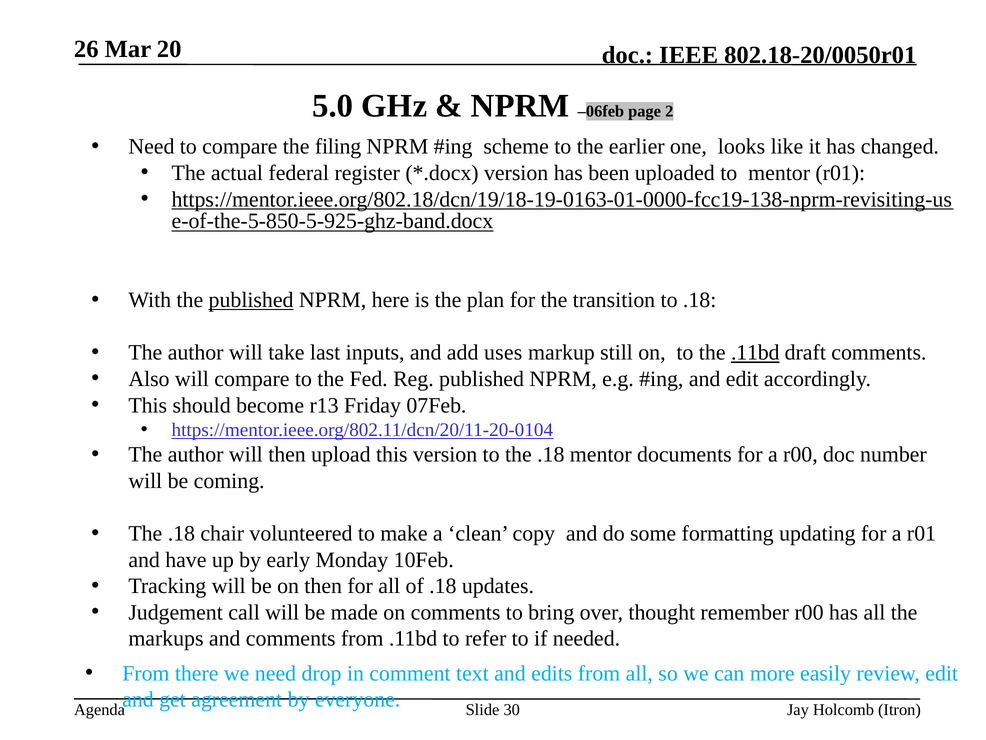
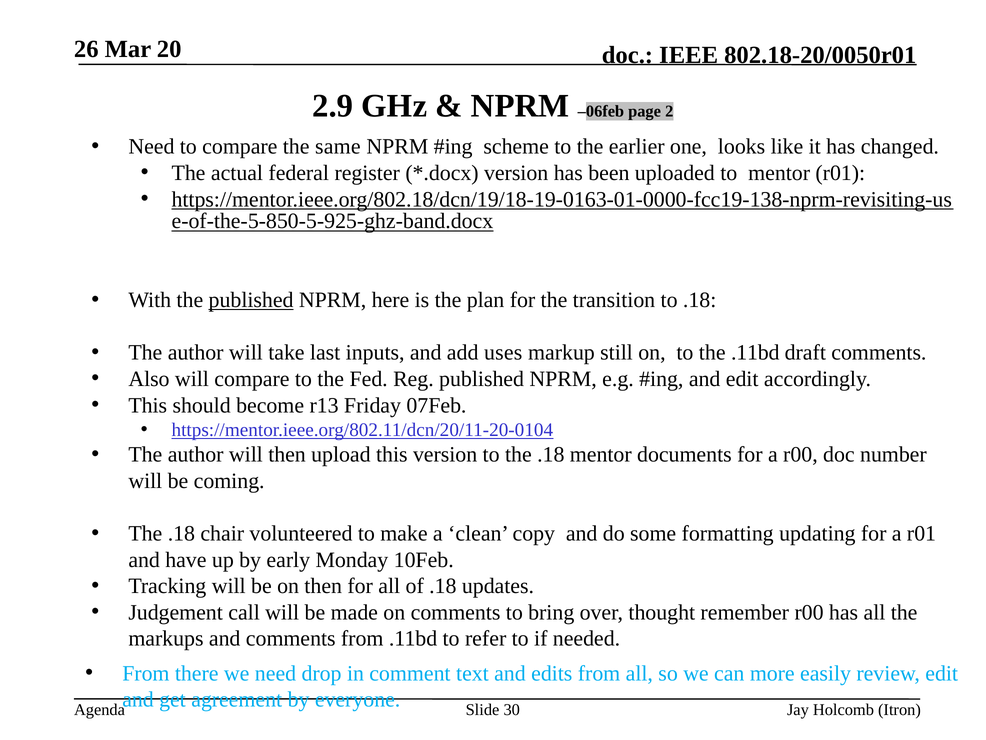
5.0: 5.0 -> 2.9 (333, 106)
filing: filing -> same (338, 147)
.11bd underline: present -> none (755, 353)
